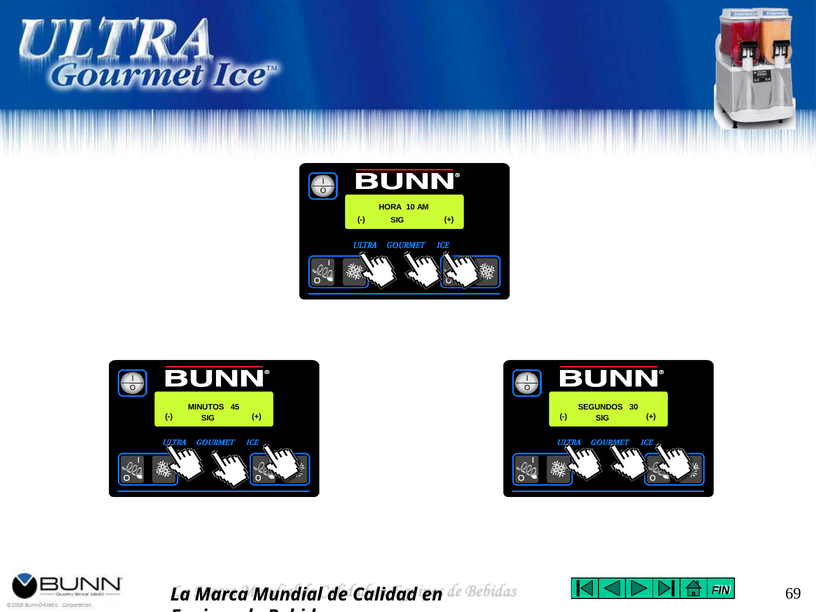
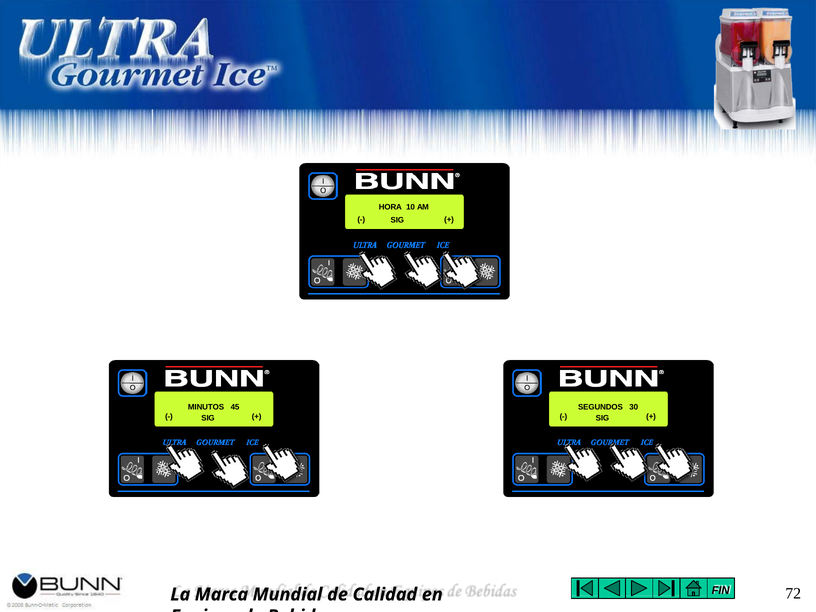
69: 69 -> 72 (793, 593)
